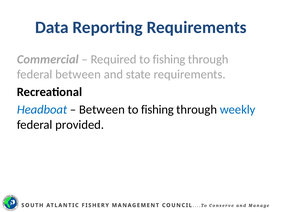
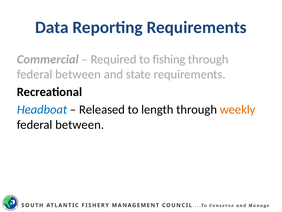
Between: Between -> Released (102, 109)
fishing: fishing -> length (157, 109)
weekly colour: blue -> orange (238, 109)
provided: provided -> between (80, 124)
